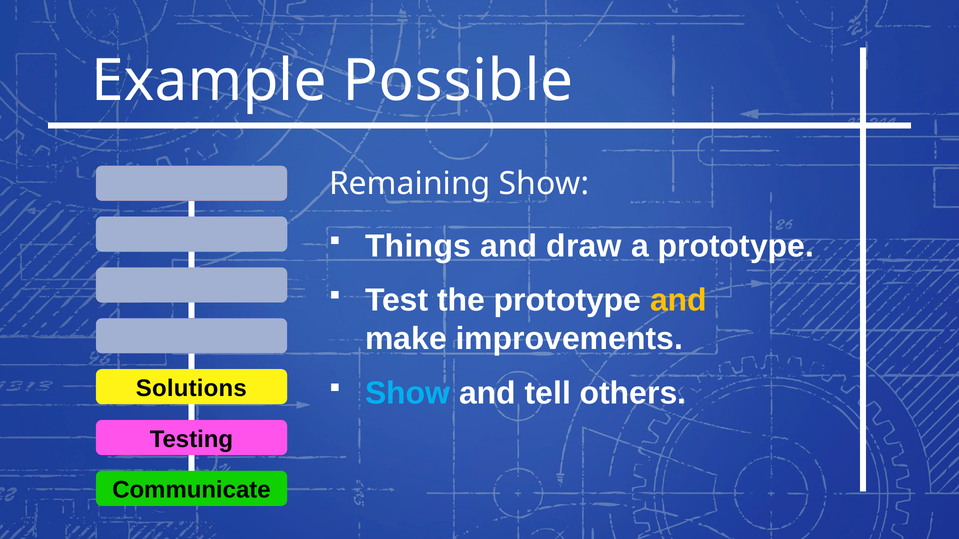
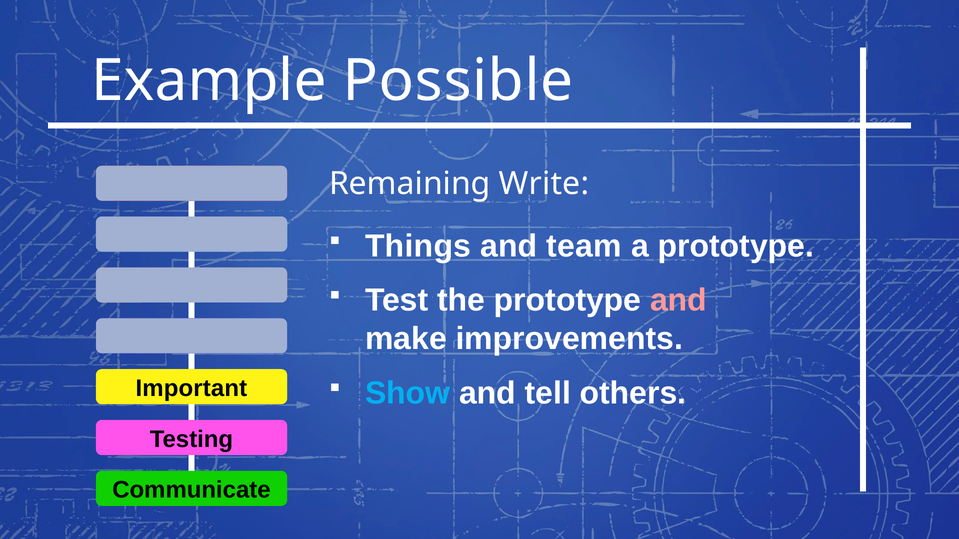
Remaining Show: Show -> Write (544, 184)
draw: draw -> team (584, 246)
and colour: yellow -> pink (679, 301)
Solutions: Solutions -> Important (191, 389)
